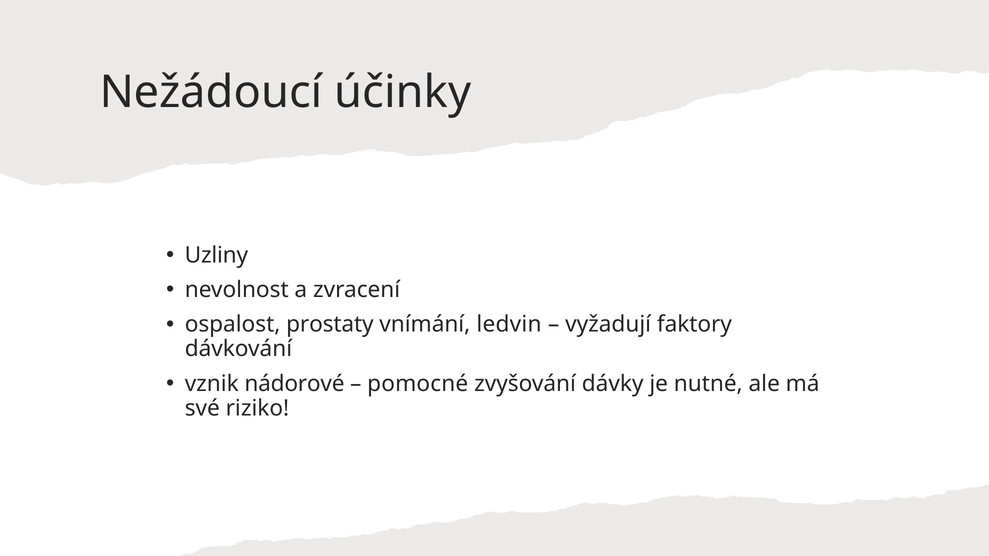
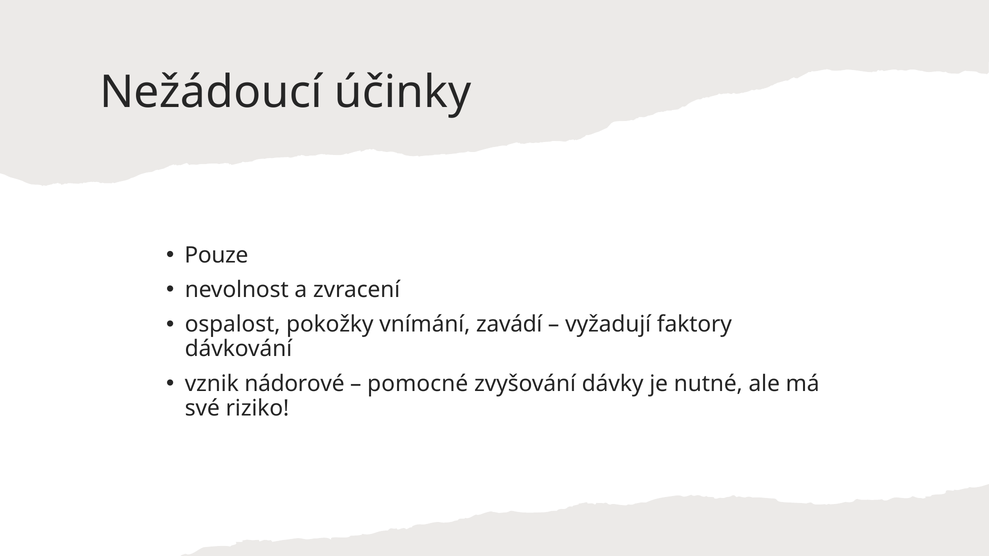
Uzliny: Uzliny -> Pouze (216, 255)
prostaty: prostaty -> pokožky (330, 325)
ledvin: ledvin -> zavádí (509, 325)
